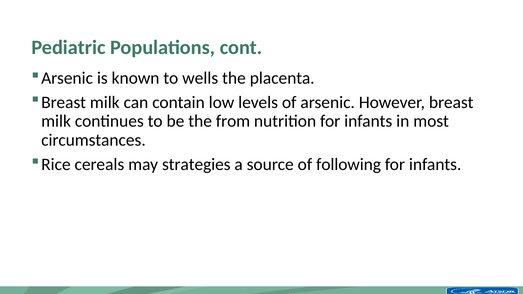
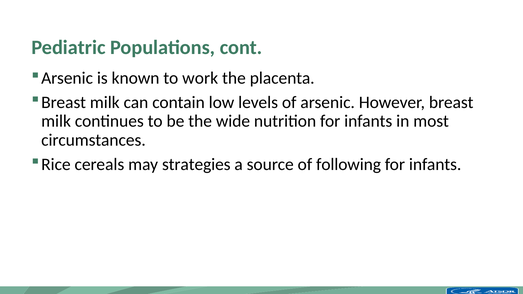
wells: wells -> work (200, 78)
from: from -> wide (233, 121)
